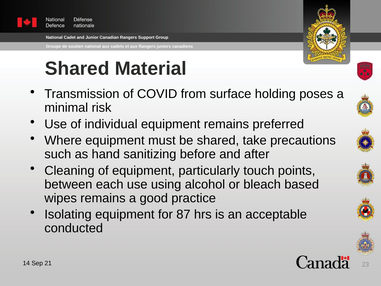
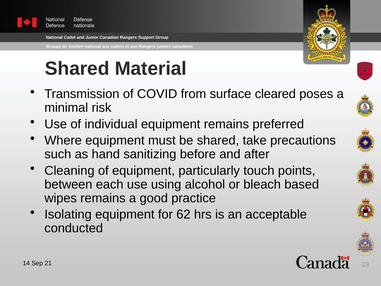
holding: holding -> cleared (275, 94)
87: 87 -> 62 (183, 214)
